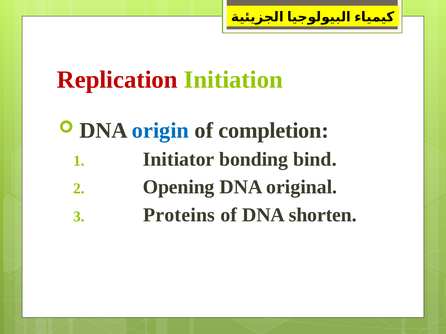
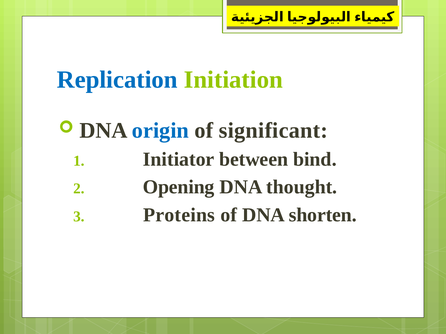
Replication colour: red -> blue (117, 80)
completion: completion -> significant (273, 131)
bonding: bonding -> between (254, 160)
original: original -> thought (302, 187)
